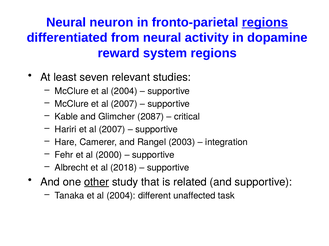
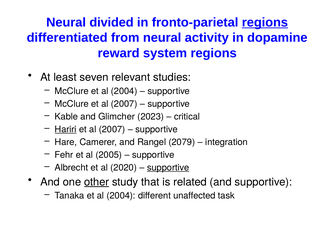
neuron: neuron -> divided (112, 23)
2087: 2087 -> 2023 (151, 117)
Hariri underline: none -> present (66, 130)
2003: 2003 -> 2079 (182, 142)
2000: 2000 -> 2005 (109, 155)
2018: 2018 -> 2020 (124, 168)
supportive underline: none -> present (168, 168)
